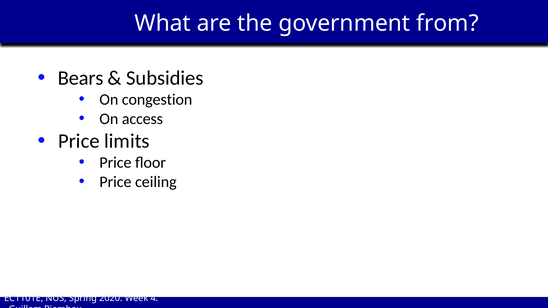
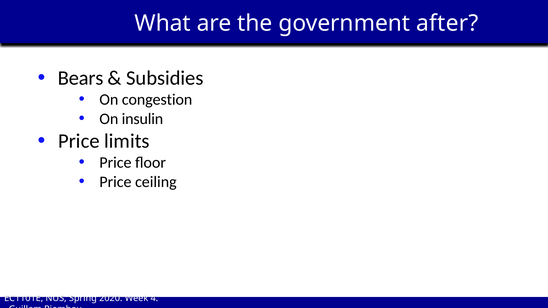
from: from -> after (447, 23)
access: access -> insulin (142, 119)
